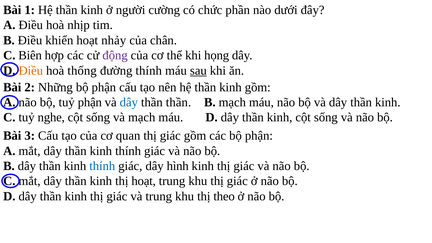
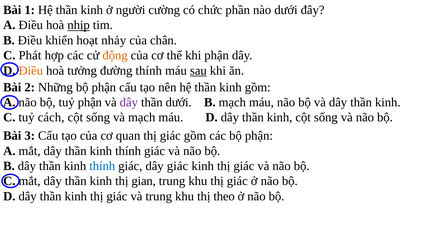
nhịp underline: none -> present (79, 25)
Biên: Biên -> Phát (30, 55)
động colour: purple -> orange (115, 55)
khi họng: họng -> phận (217, 55)
thống: thống -> tưởng (82, 71)
dây colour: blue -> purple (129, 102)
thần thần: thần -> dưới (179, 102)
nghe: nghe -> cách (51, 117)
dây hình: hình -> giác (178, 166)
thị hoạt: hoạt -> gian (144, 181)
